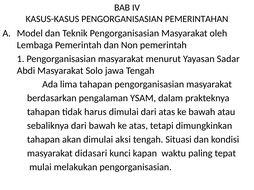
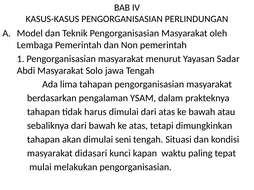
PEMERINTAHAN: PEMERINTAHAN -> PERLINDUNGAN (197, 19)
aksi: aksi -> seni (123, 140)
